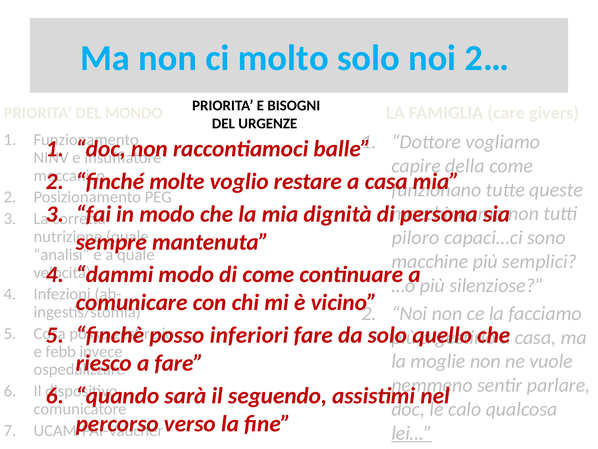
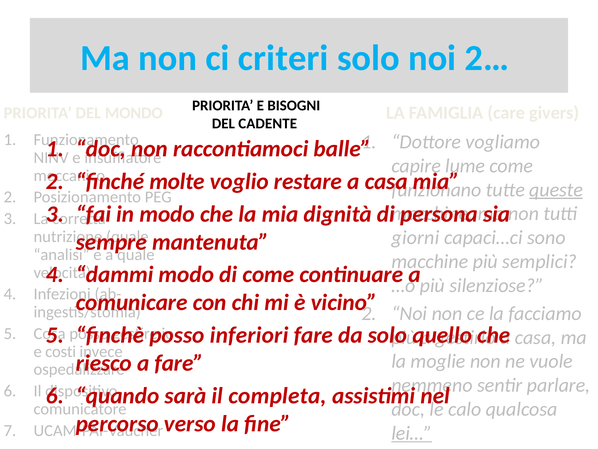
molto: molto -> criteri (283, 58)
URGENZE: URGENZE -> CADENTE (268, 123)
della: della -> lume (465, 166)
queste underline: none -> present (556, 190)
piloro: piloro -> giorni (415, 237)
febb: febb -> costi (61, 351)
seguendo: seguendo -> completa (277, 395)
